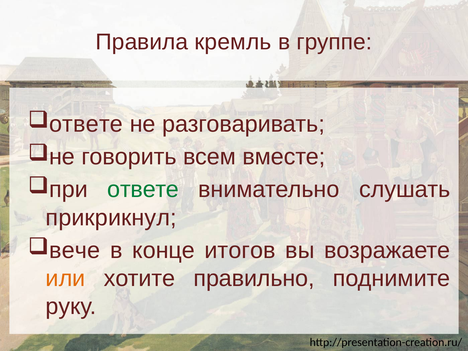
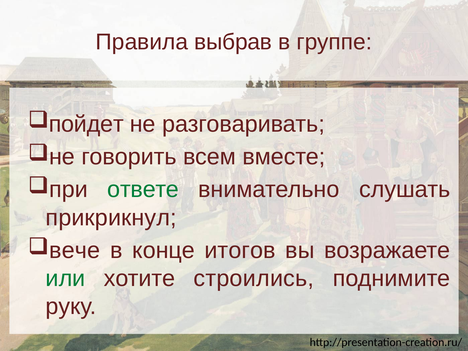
кремль: кремль -> выбрав (233, 42)
ответе: ответе -> пойдет (86, 124)
или colour: orange -> green (66, 278)
правильно: правильно -> строились (254, 278)
